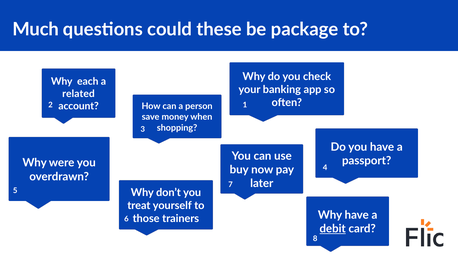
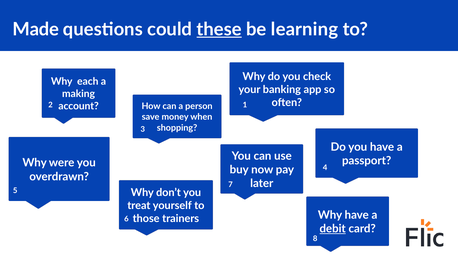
Much: Much -> Made (36, 29)
these underline: none -> present (219, 29)
package: package -> learning (305, 29)
related: related -> making (79, 94)
